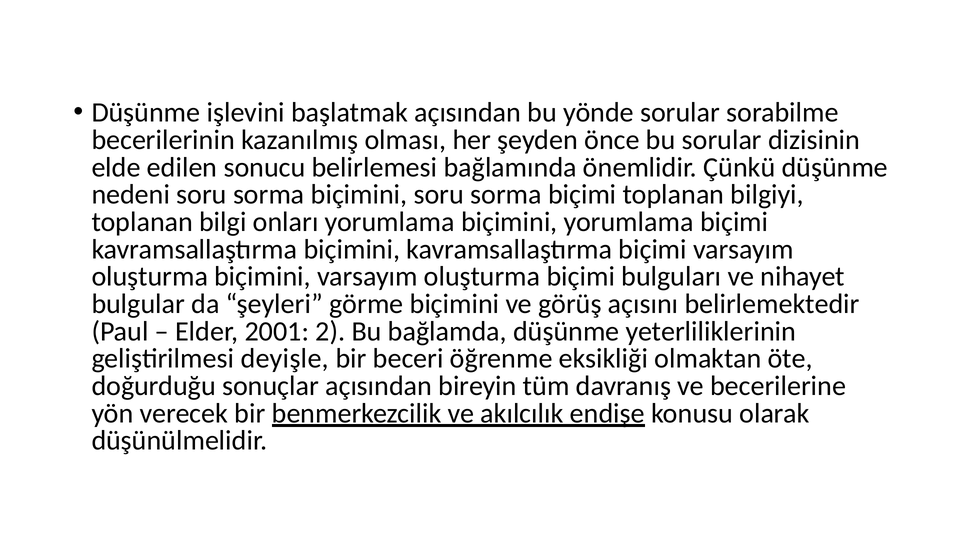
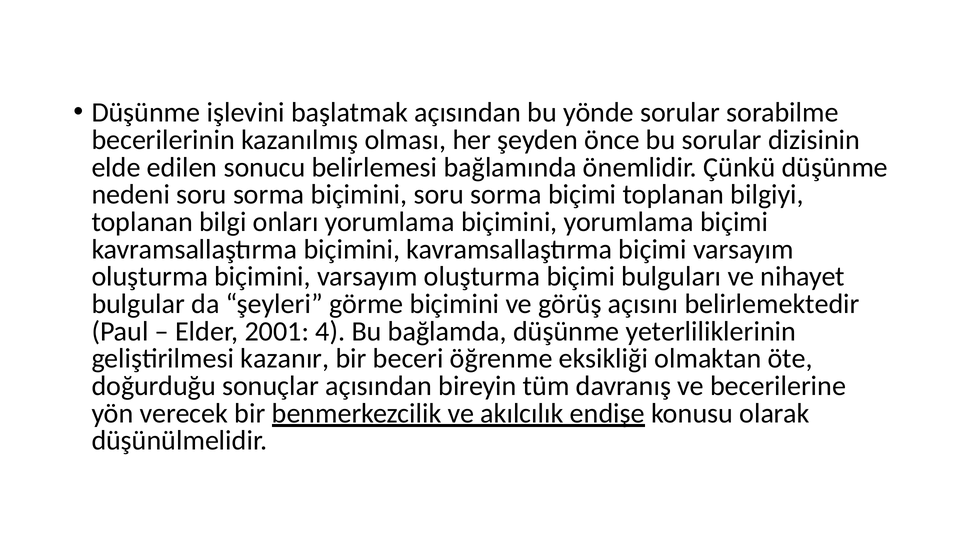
2: 2 -> 4 (330, 331)
deyişle: deyişle -> kazanır (285, 359)
